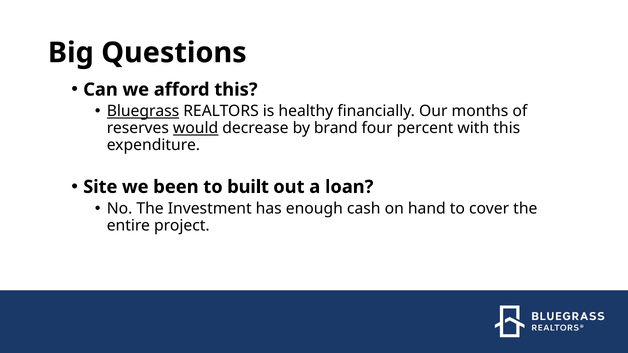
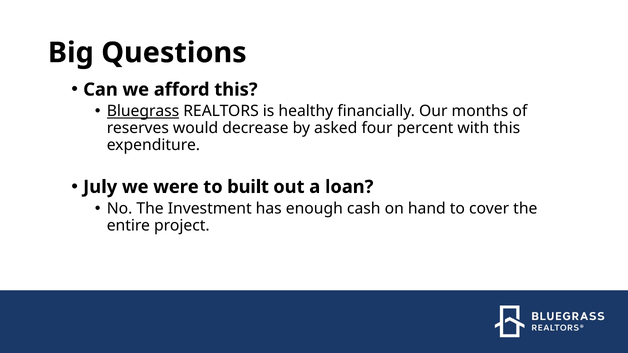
would underline: present -> none (196, 128)
brand: brand -> asked (336, 128)
Site: Site -> July (100, 187)
been: been -> were (176, 187)
